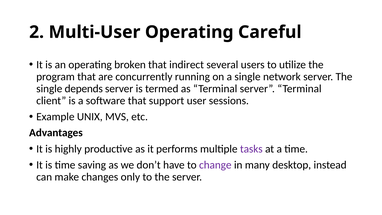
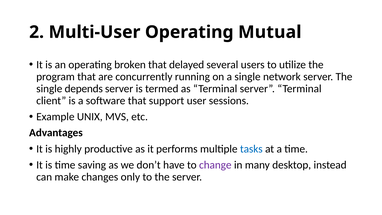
Careful: Careful -> Mutual (270, 32)
indirect: indirect -> delayed (187, 65)
tasks colour: purple -> blue (251, 149)
